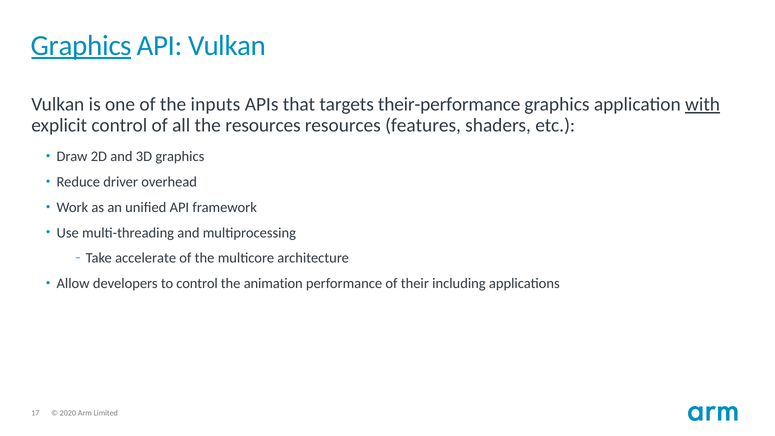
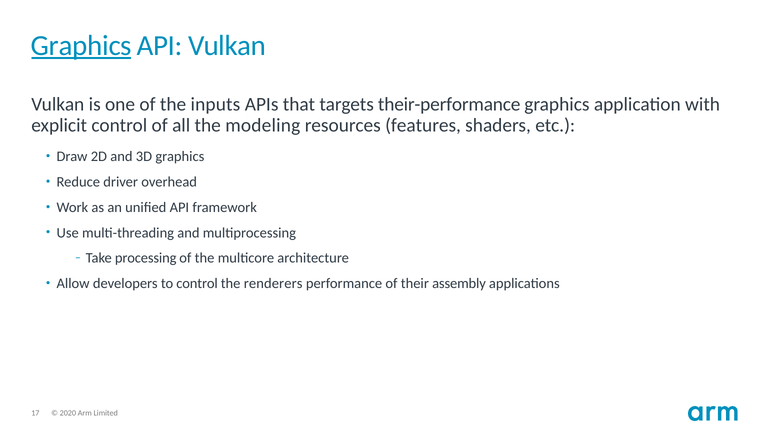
with underline: present -> none (703, 104)
the resources: resources -> modeling (263, 125)
accelerate: accelerate -> processing (146, 258)
animation: animation -> renderers (273, 283)
including: including -> assembly (459, 283)
